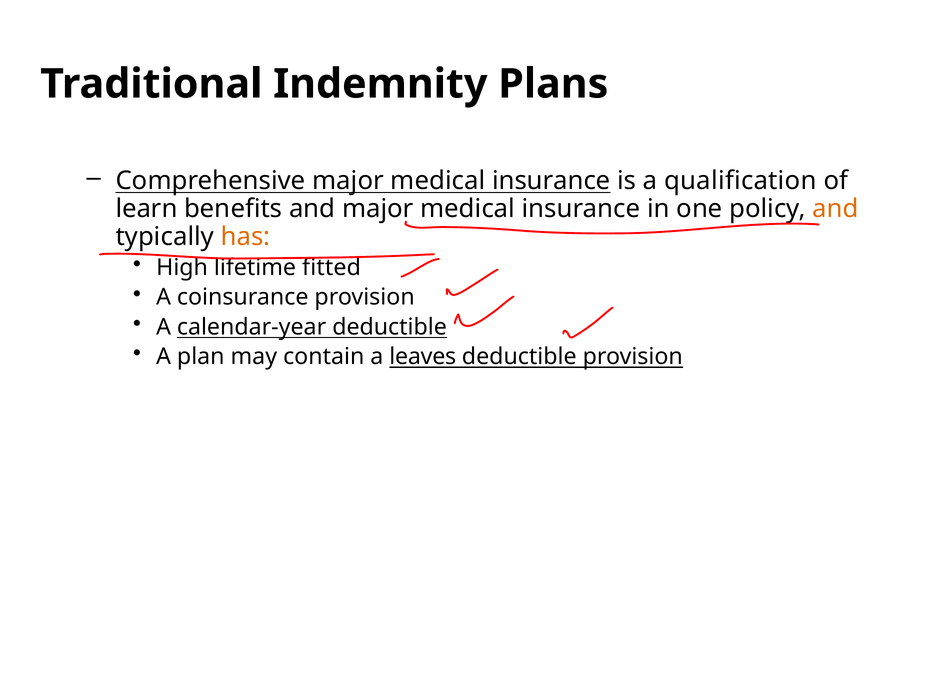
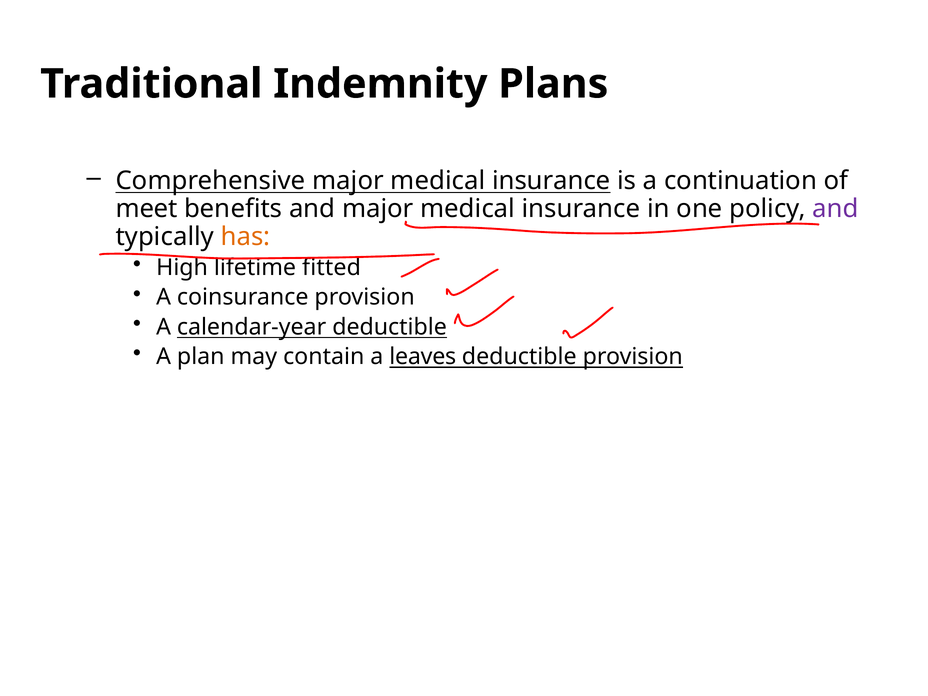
qualification: qualification -> continuation (741, 181)
learn: learn -> meet (147, 209)
and colour: orange -> purple (835, 209)
